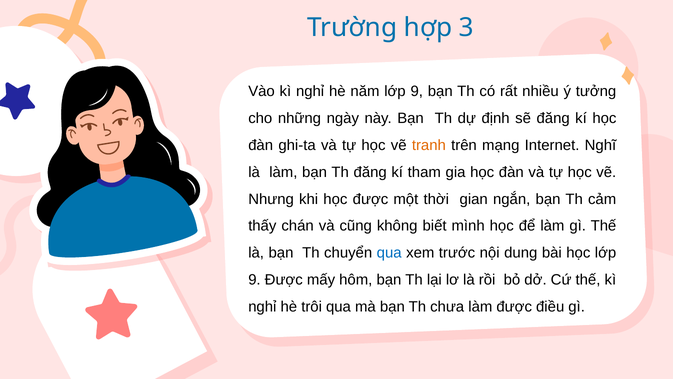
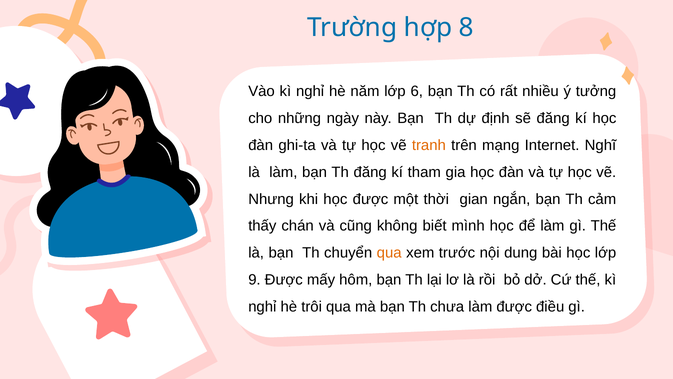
3: 3 -> 8 (466, 27)
năm lớp 9: 9 -> 6 (417, 91)
qua colour: blue -> orange (389, 253)
